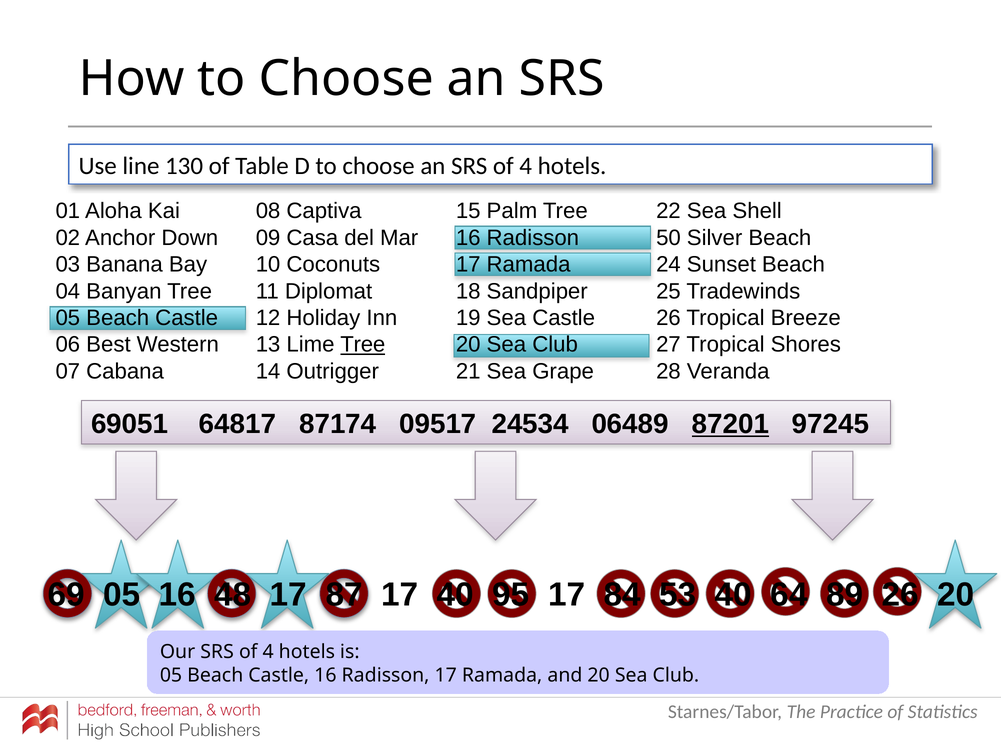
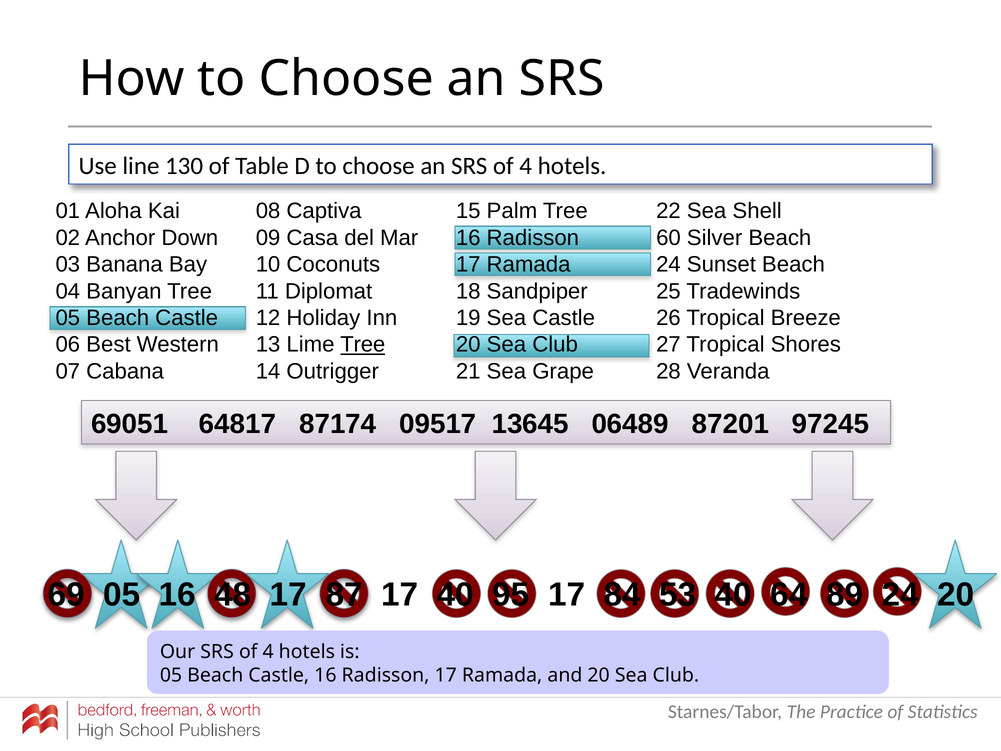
50: 50 -> 60 (668, 238)
24534: 24534 -> 13645 (530, 424)
87201 underline: present -> none (730, 424)
89 26: 26 -> 24 (900, 594)
